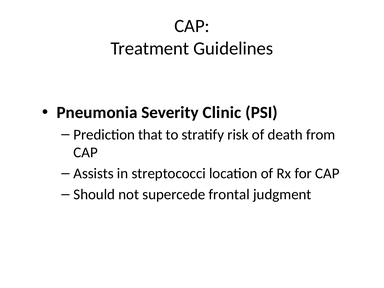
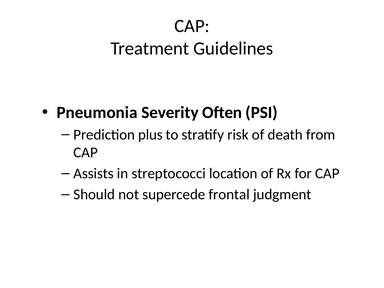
Clinic: Clinic -> Often (222, 113)
that: that -> plus (150, 135)
